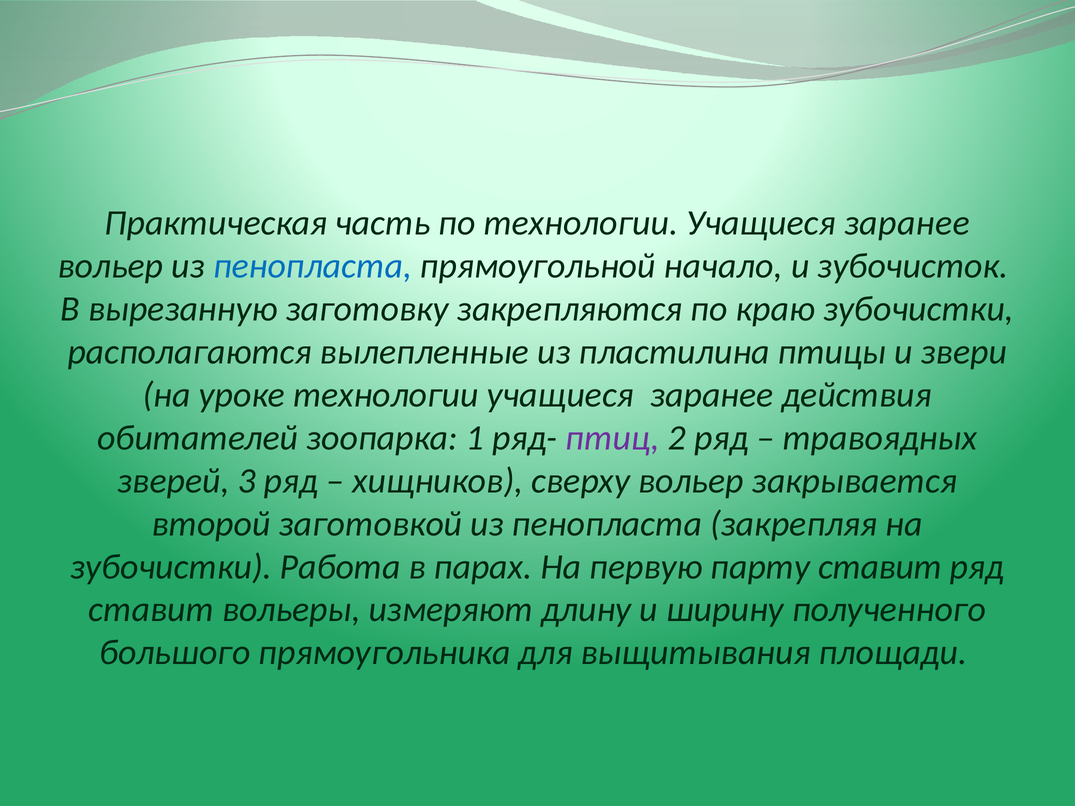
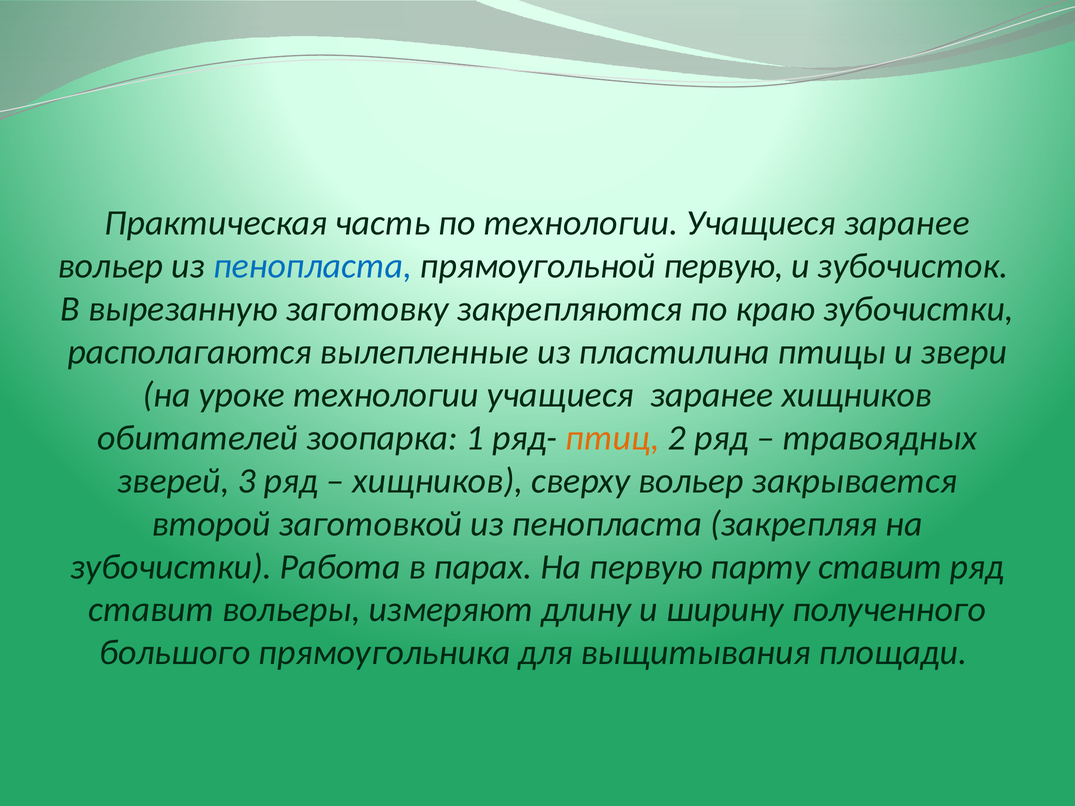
прямоугольной начало: начало -> первую (724, 266)
заранее действия: действия -> хищников (857, 395)
птиц colour: purple -> orange (613, 438)
